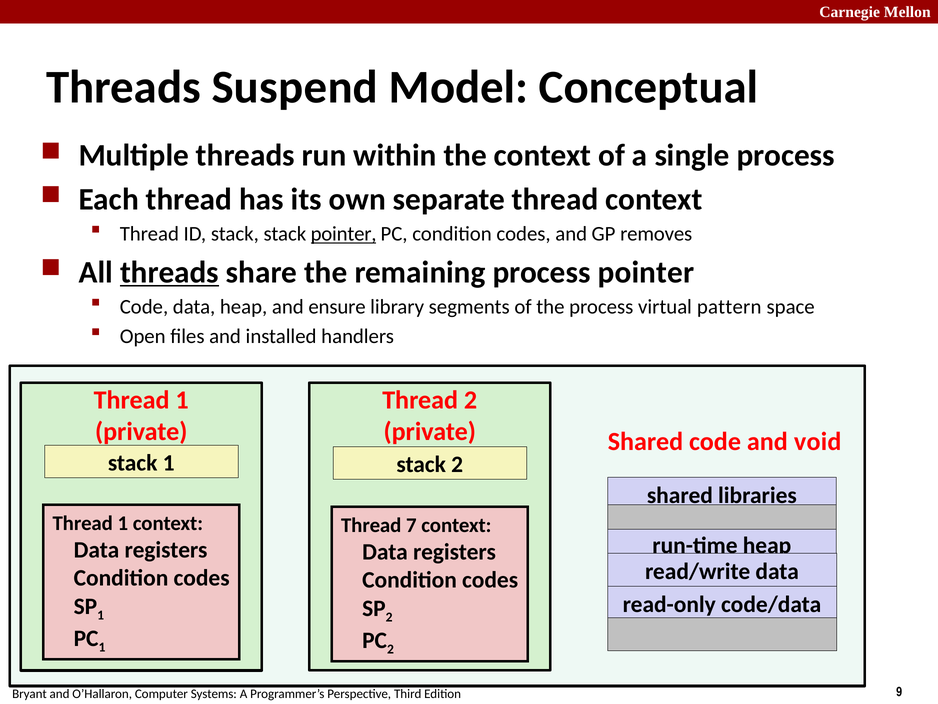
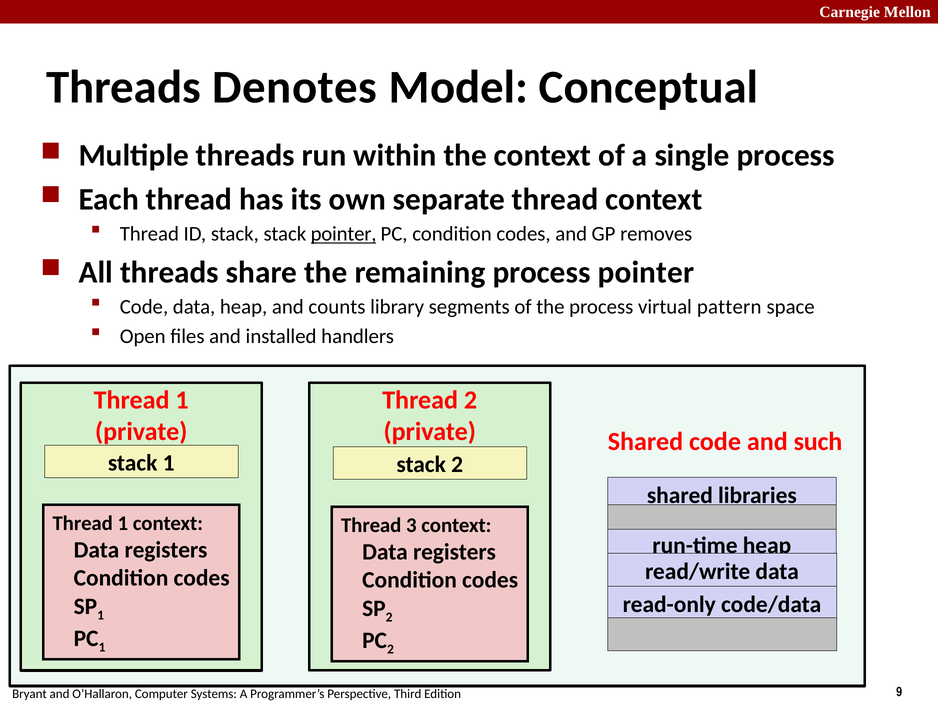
Suspend: Suspend -> Denotes (295, 87)
threads underline: present -> none (169, 272)
ensure: ensure -> counts (337, 307)
void: void -> such (818, 441)
7: 7 -> 3 (411, 525)
